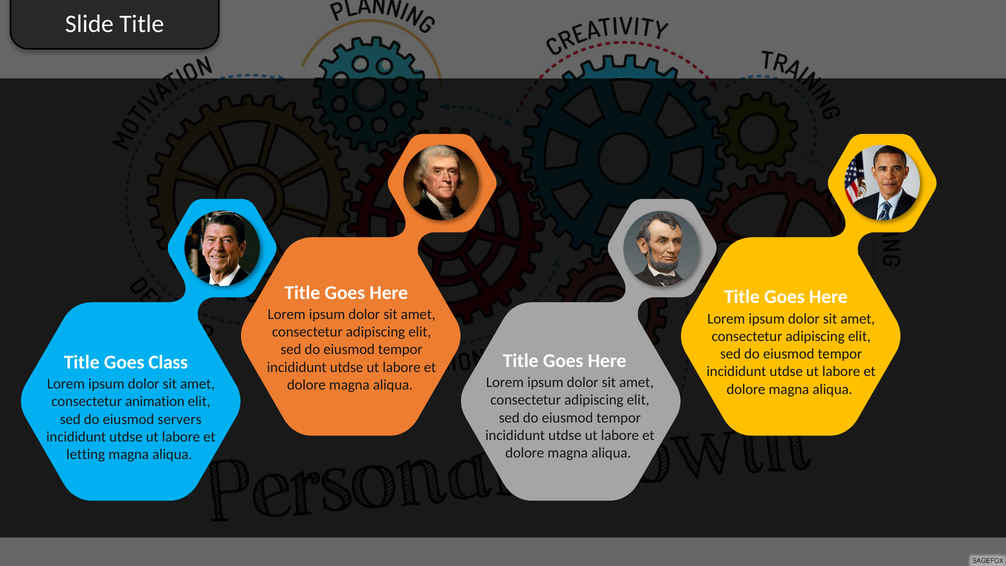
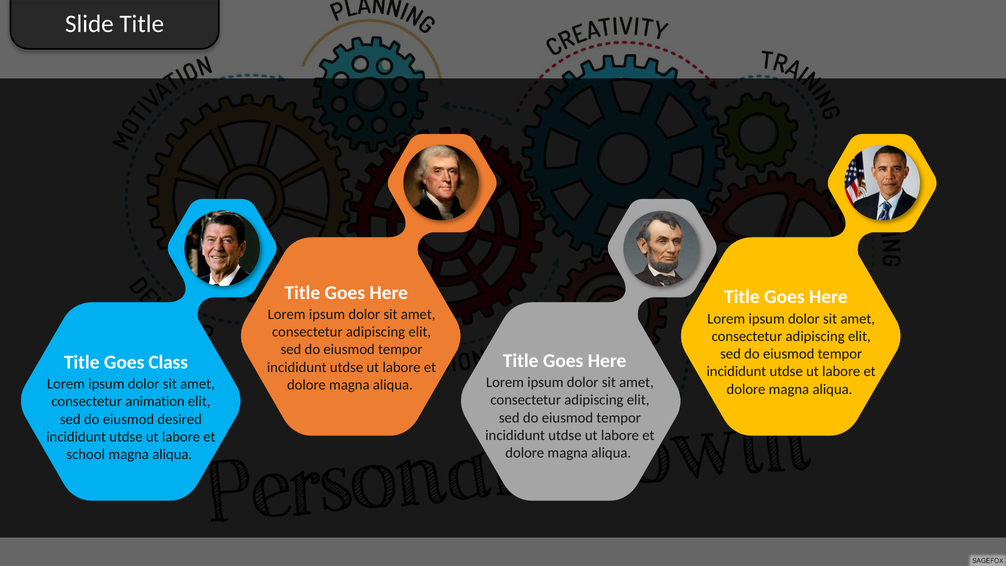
servers: servers -> desired (180, 419)
letting: letting -> school (86, 454)
